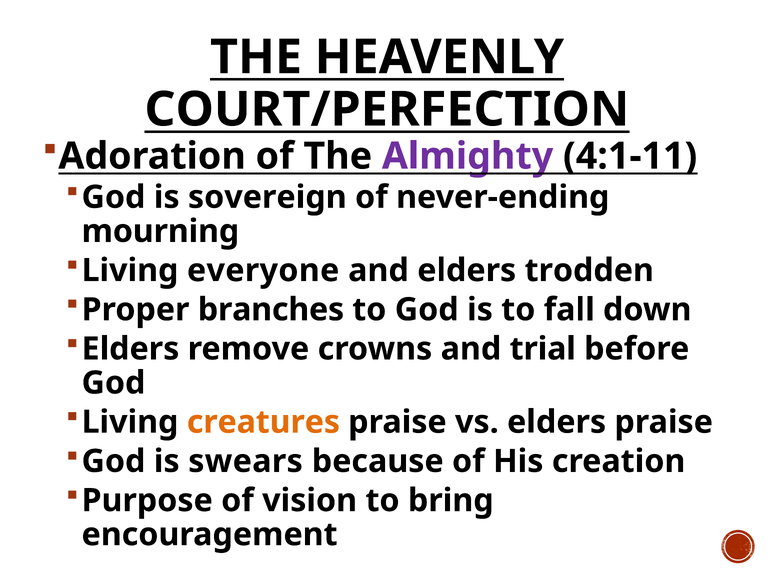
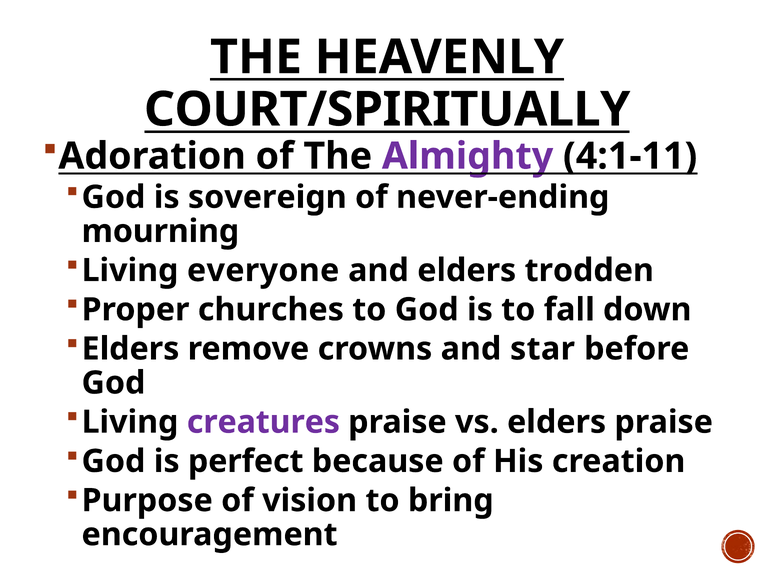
COURT/PERFECTION: COURT/PERFECTION -> COURT/SPIRITUALLY (387, 109)
branches: branches -> churches (271, 309)
trial: trial -> star (543, 349)
creatures colour: orange -> purple (263, 422)
swears: swears -> perfect (246, 461)
